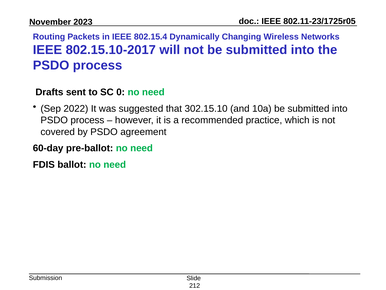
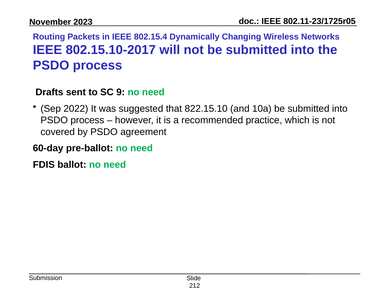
0: 0 -> 9 (121, 92)
302.15.10: 302.15.10 -> 822.15.10 (206, 108)
